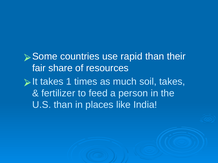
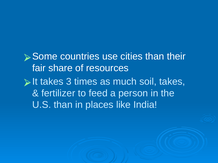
rapid: rapid -> cities (132, 57)
1: 1 -> 3 (69, 82)
